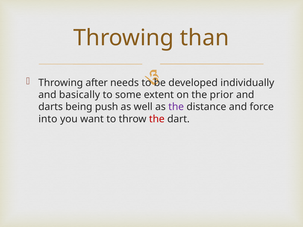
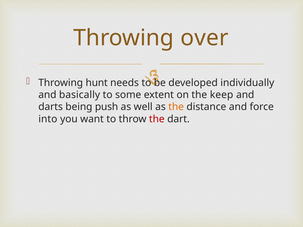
than: than -> over (204, 38)
after: after -> hunt (97, 83)
prior: prior -> keep (222, 95)
the colour: purple -> orange (176, 107)
